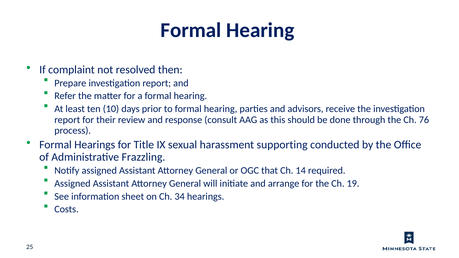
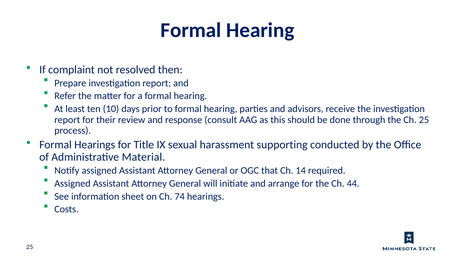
Ch 76: 76 -> 25 (424, 120)
Frazzling: Frazzling -> Material (143, 157)
19: 19 -> 44 (353, 184)
34: 34 -> 74 (180, 197)
